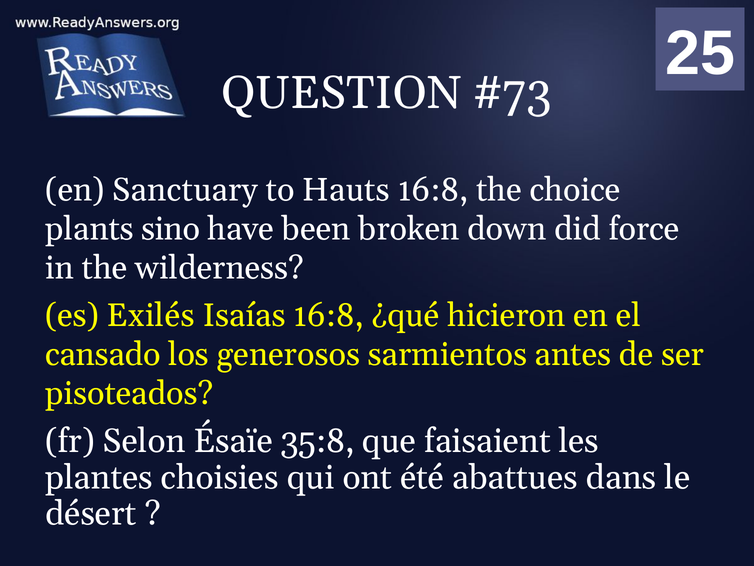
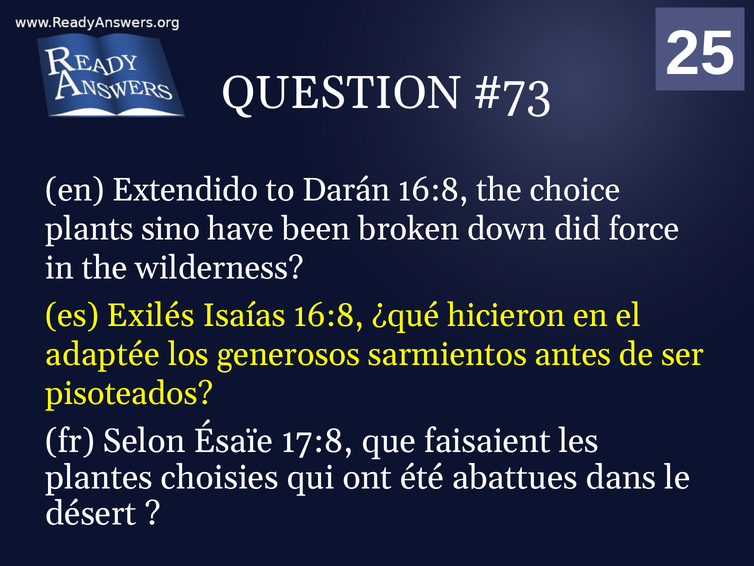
Sanctuary: Sanctuary -> Extendido (185, 190)
Hauts: Hauts -> Darán (346, 190)
cansado: cansado -> adaptée (103, 354)
35:8: 35:8 -> 17:8 (317, 441)
